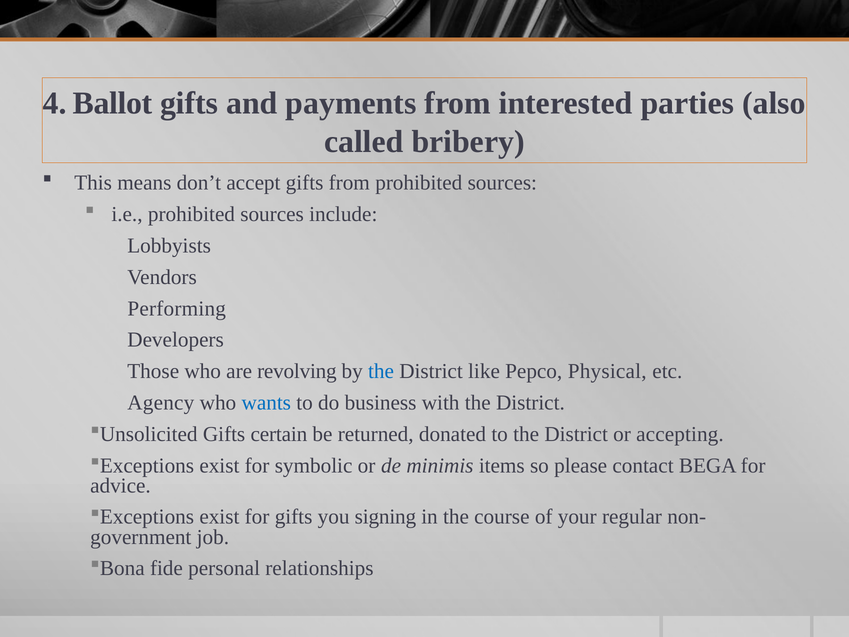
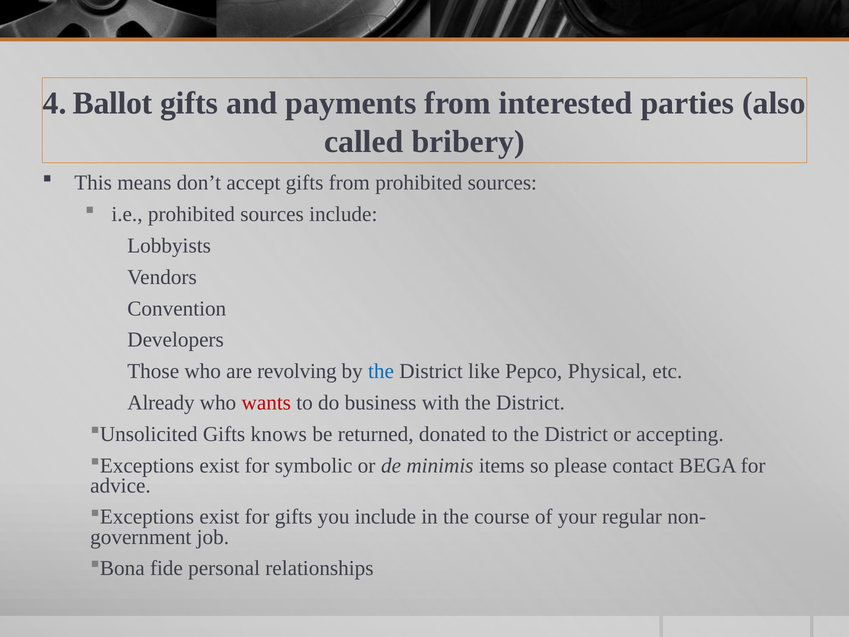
Performing: Performing -> Convention (177, 308)
Agency: Agency -> Already (161, 403)
wants colour: blue -> red (266, 403)
certain: certain -> knows (279, 434)
you signing: signing -> include (385, 517)
